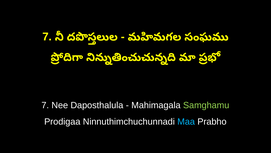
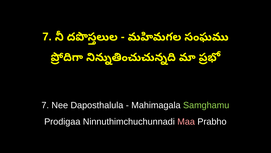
Maa colour: light blue -> pink (186, 121)
